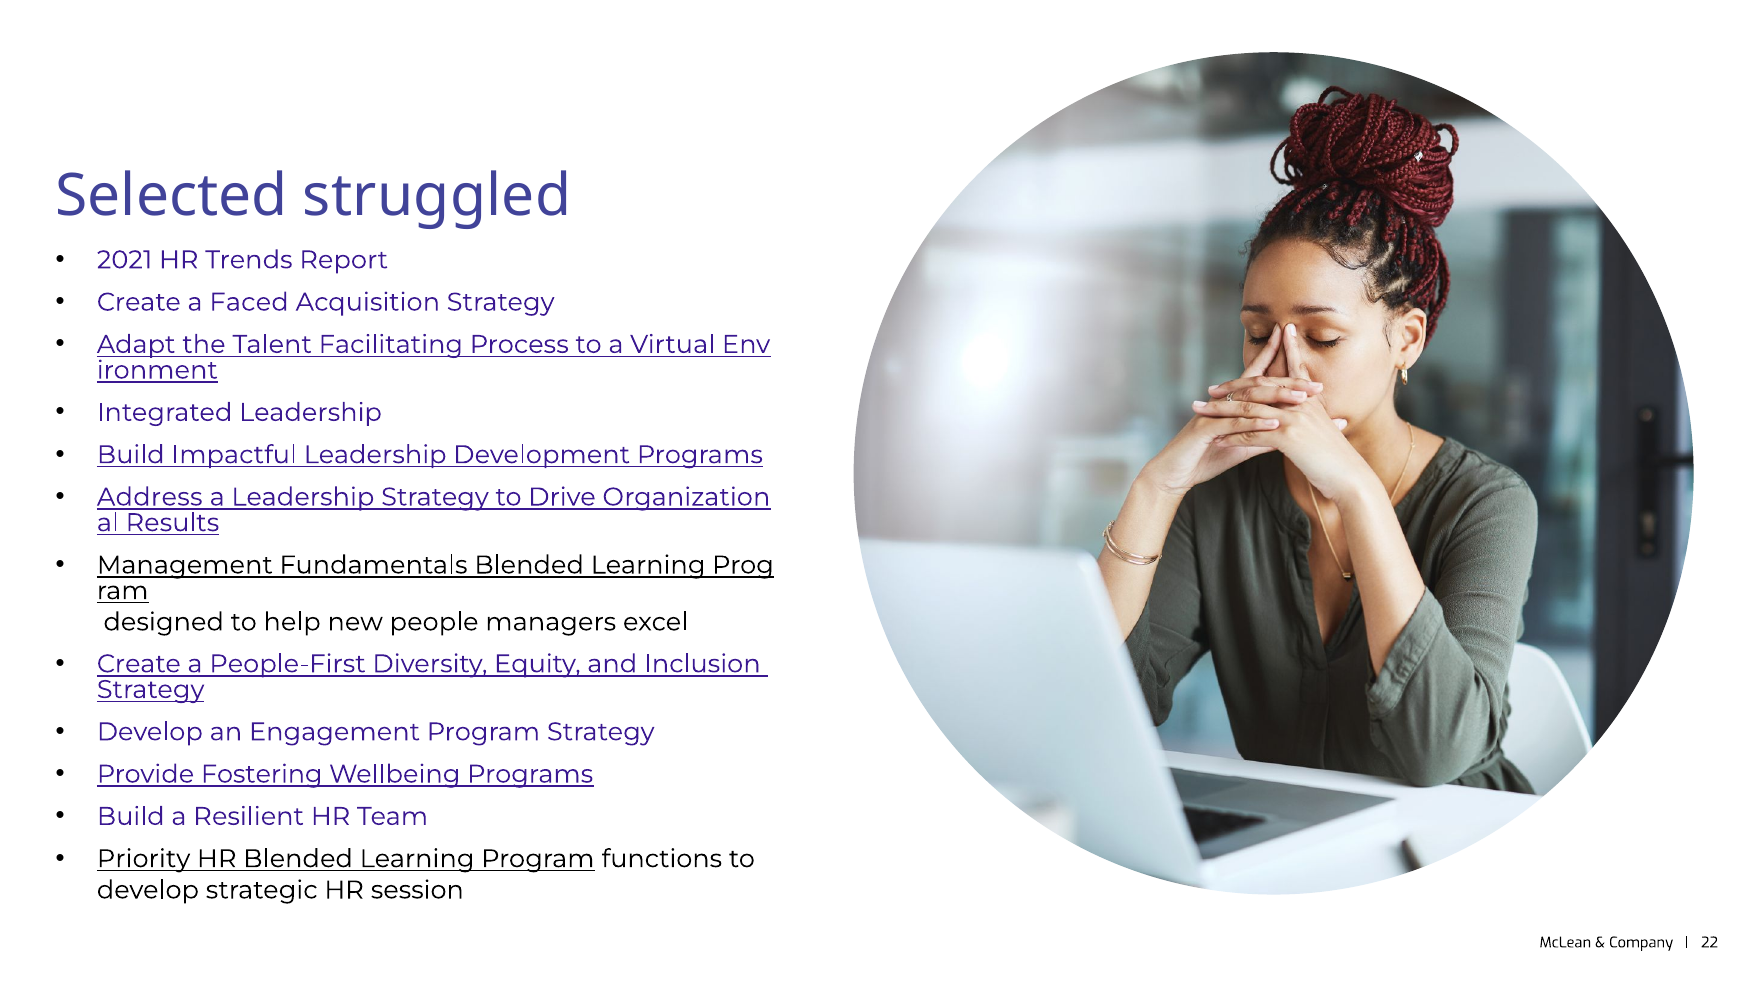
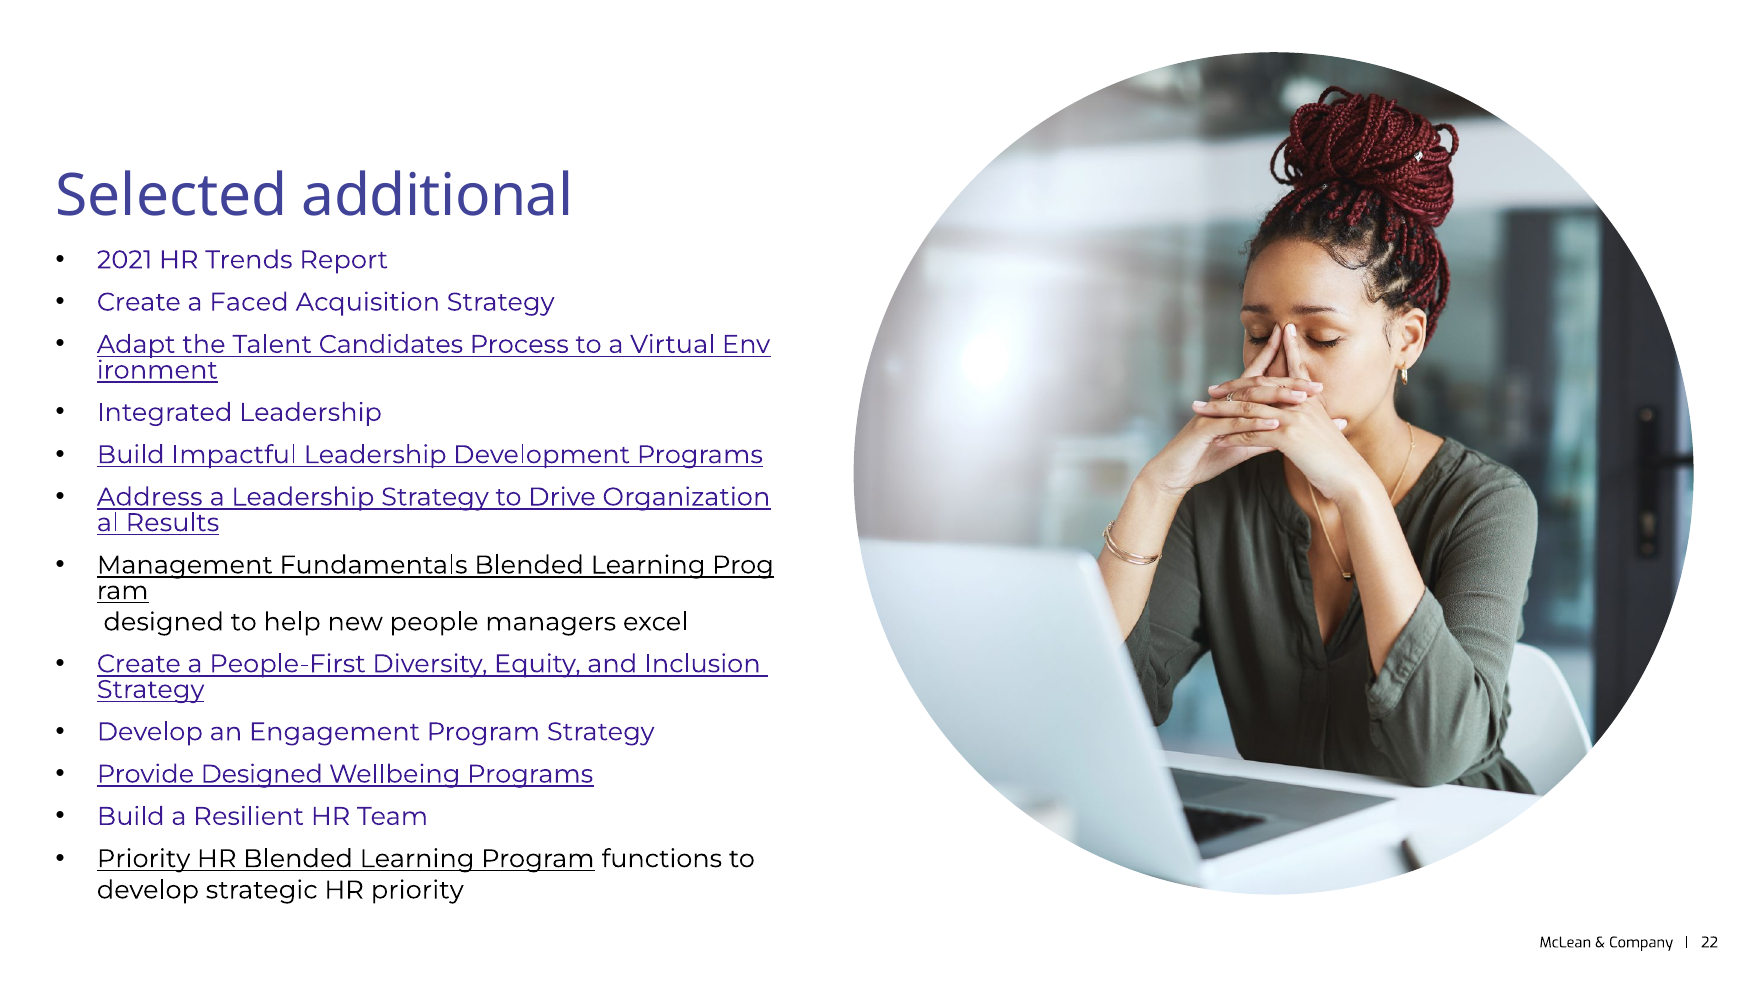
struggled: struggled -> additional (438, 196)
Facilitating: Facilitating -> Candidates (391, 344)
Provide Fostering: Fostering -> Designed (262, 774)
HR session: session -> priority (417, 890)
